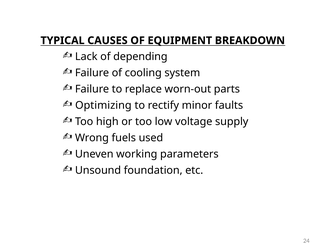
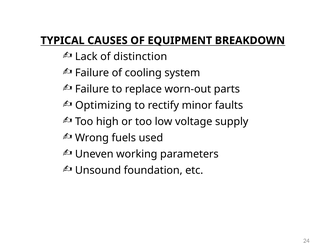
depending: depending -> distinction (140, 57)
